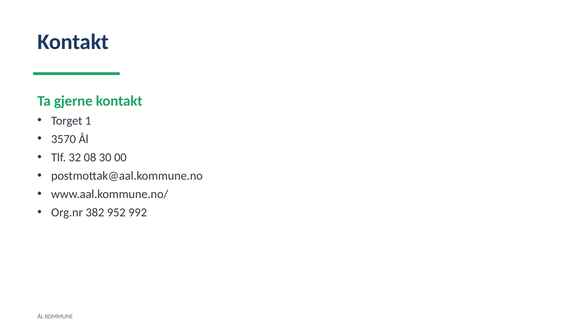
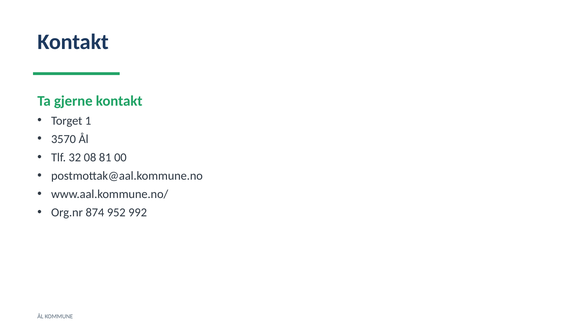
30: 30 -> 81 (105, 157)
382: 382 -> 874 (95, 212)
